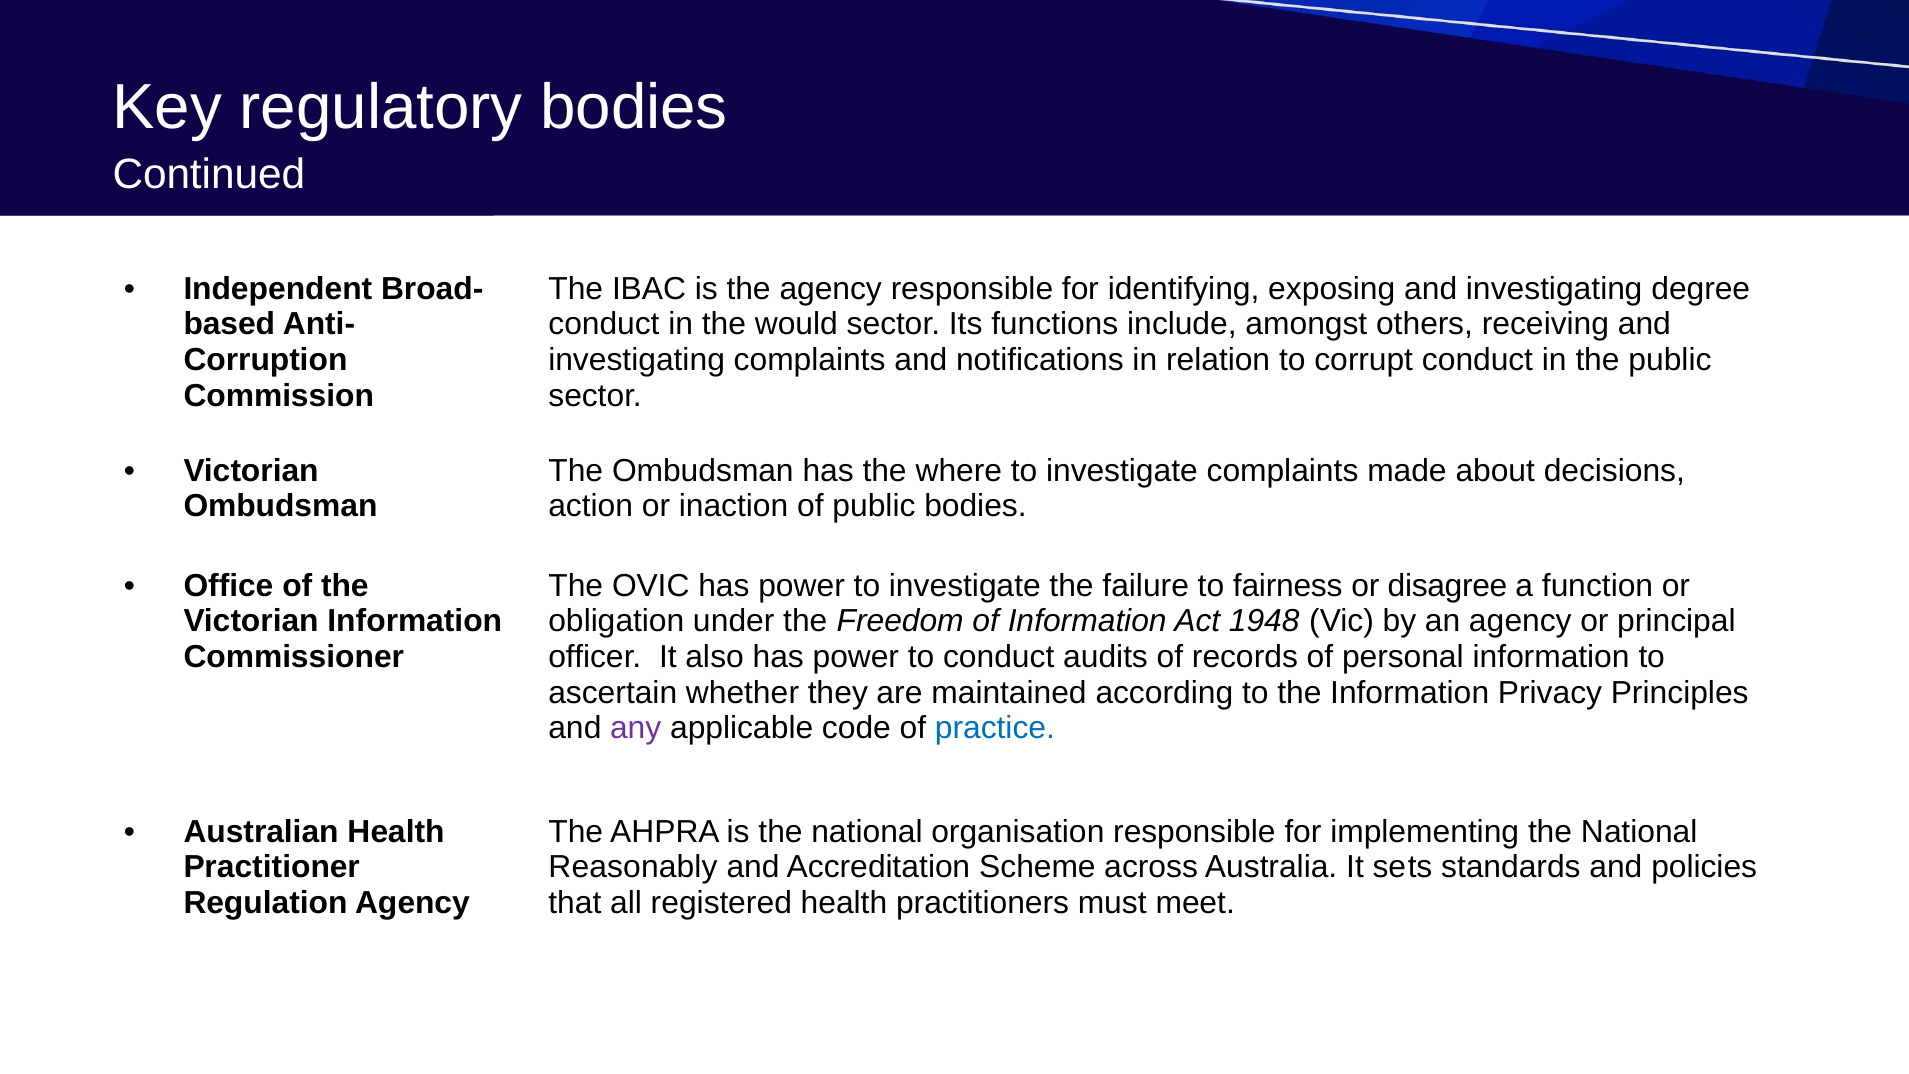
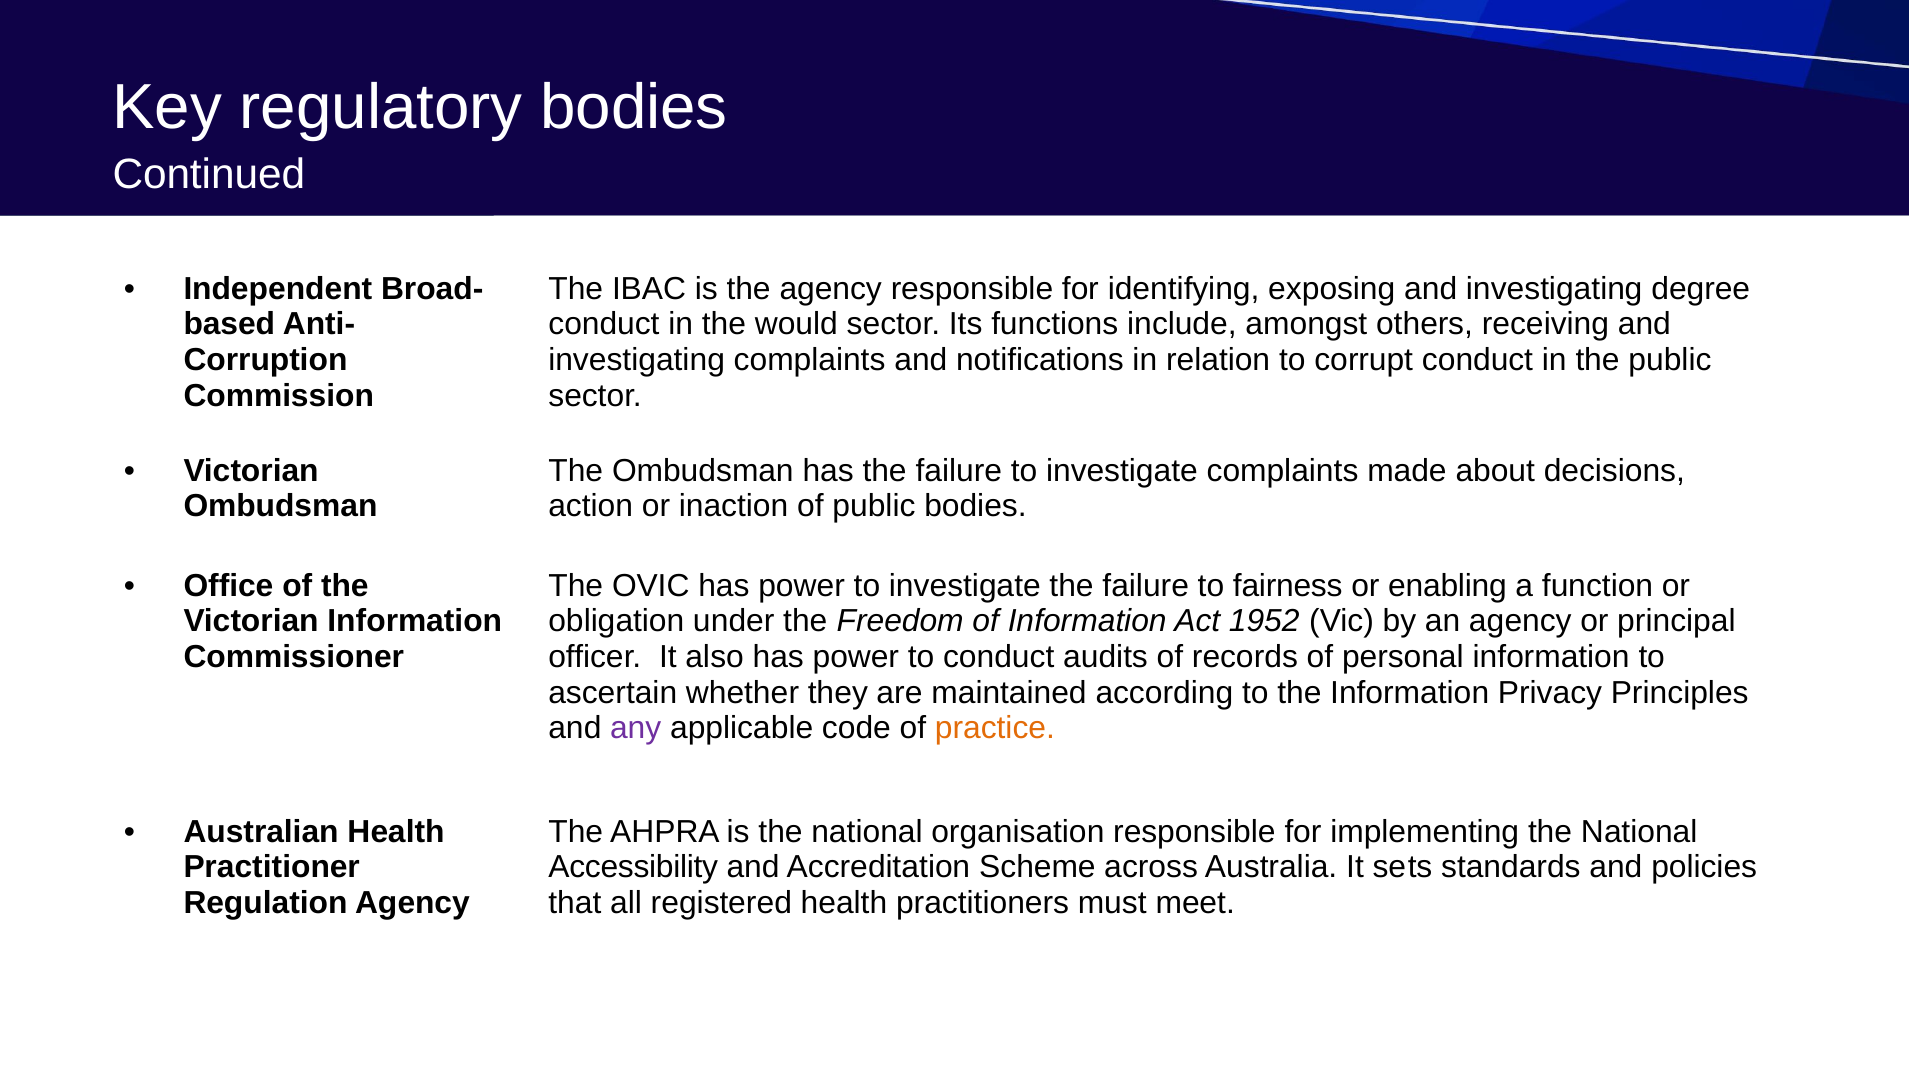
has the where: where -> failure (959, 471)
disagree: disagree -> enabling (1447, 586)
1948: 1948 -> 1952 (1264, 621)
practice colour: blue -> orange (995, 728)
Reasonably: Reasonably -> Accessibility (633, 867)
